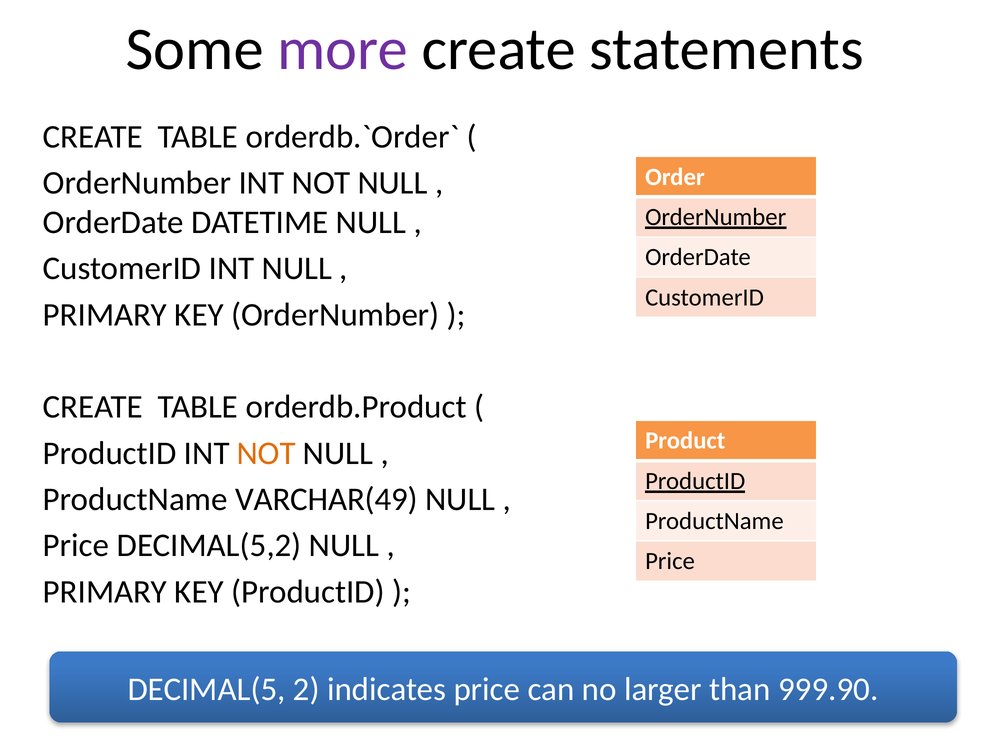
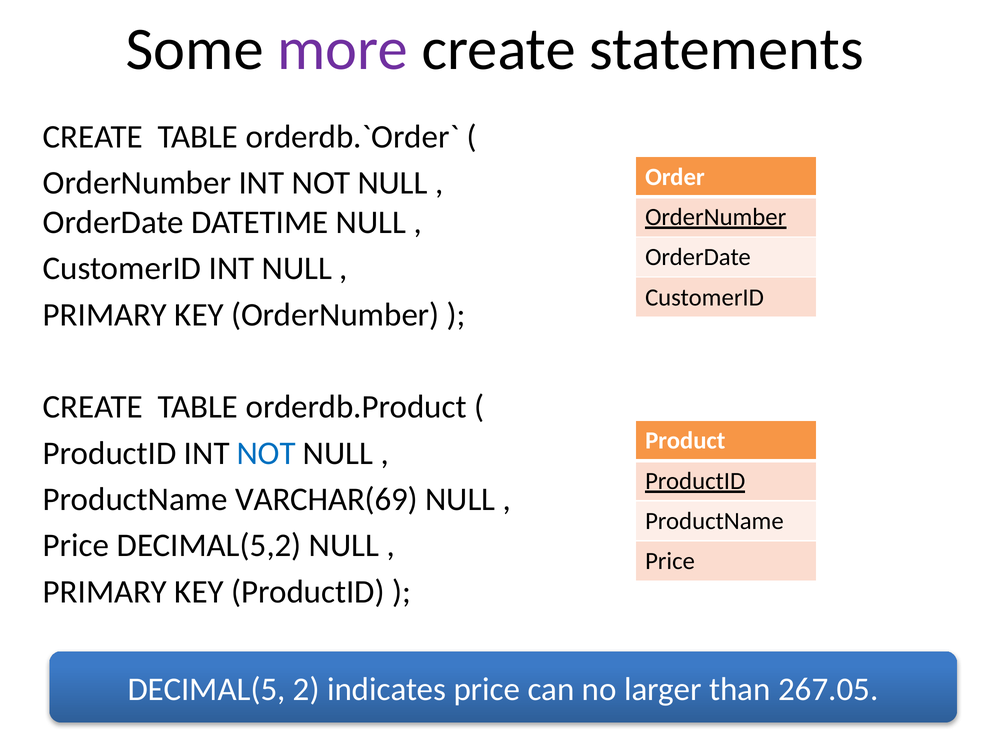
NOT colour: orange -> blue (266, 454)
VARCHAR(49: VARCHAR(49 -> VARCHAR(69 (327, 500)
999.90: 999.90 -> 267.05 (828, 690)
